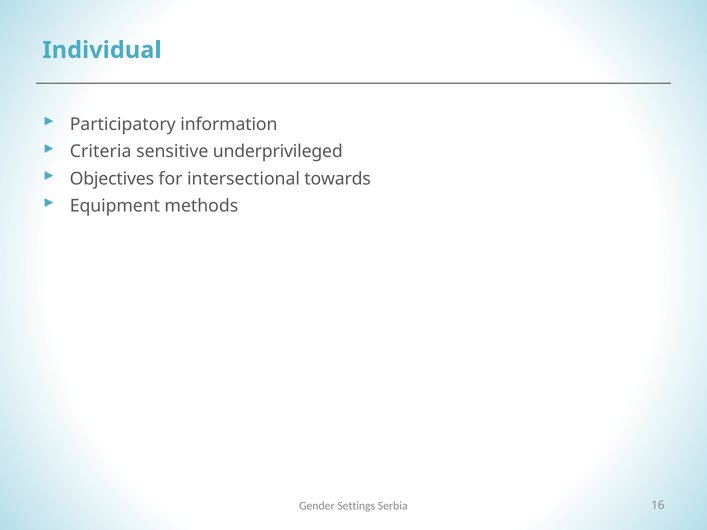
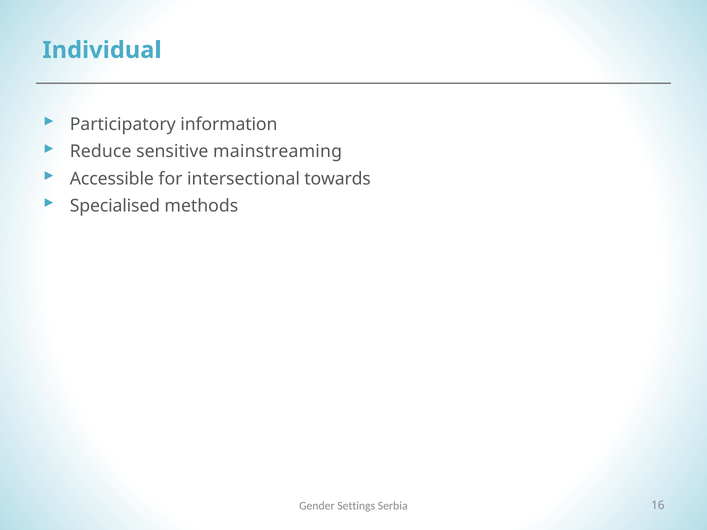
Criteria: Criteria -> Reduce (101, 152)
underprivileged: underprivileged -> mainstreaming (278, 152)
Objectives: Objectives -> Accessible (112, 179)
Equipment: Equipment -> Specialised (115, 206)
